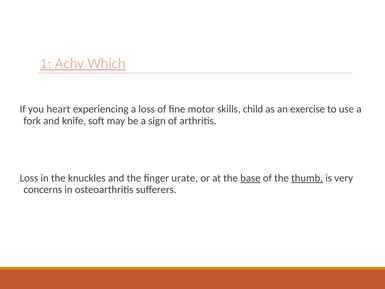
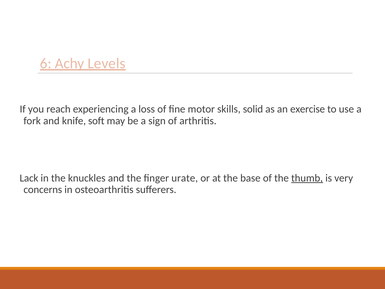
1: 1 -> 6 (46, 63)
Which: Which -> Levels (106, 63)
heart: heart -> reach (58, 109)
child: child -> solid (253, 109)
Loss: Loss -> Lack (29, 178)
base underline: present -> none (250, 178)
